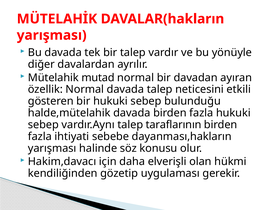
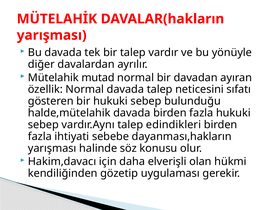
etkili: etkili -> sıfatı (239, 89)
taraflarının: taraflarının -> edindikleri (173, 125)
